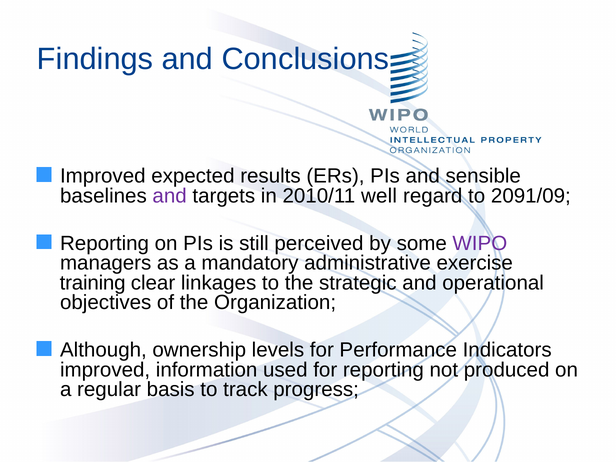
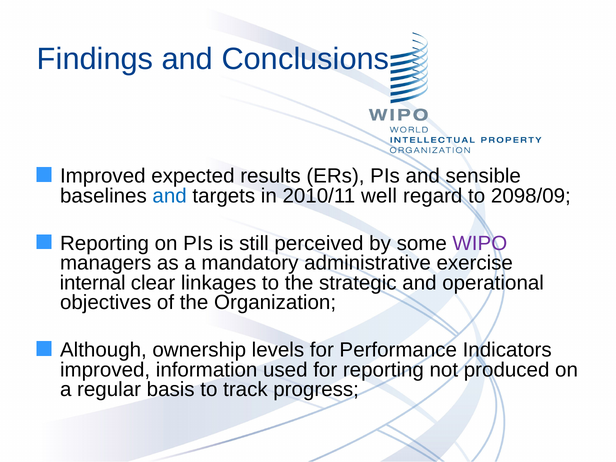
and colour: purple -> blue (170, 196)
2091/09: 2091/09 -> 2098/09 (531, 196)
training: training -> internal (93, 283)
